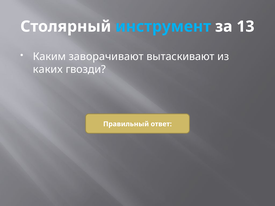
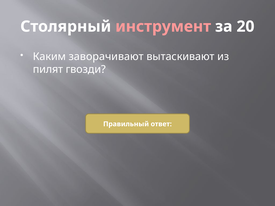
инструмент colour: light blue -> pink (163, 27)
13: 13 -> 20 (245, 27)
каких: каких -> пилят (48, 69)
